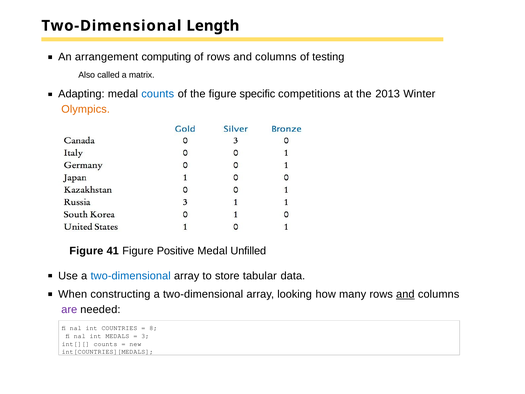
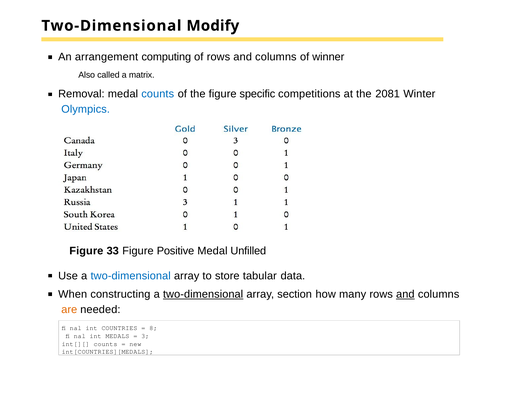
Length: Length -> Modify (213, 26)
testing: testing -> winner (328, 57)
Adapting: Adapting -> Removal (81, 94)
2013: 2013 -> 2081 (388, 94)
Olympics colour: orange -> blue (86, 109)
41: 41 -> 33 (113, 251)
two-dimensional underline: none -> present (203, 294)
looking: looking -> section (295, 294)
are colour: purple -> orange (69, 310)
